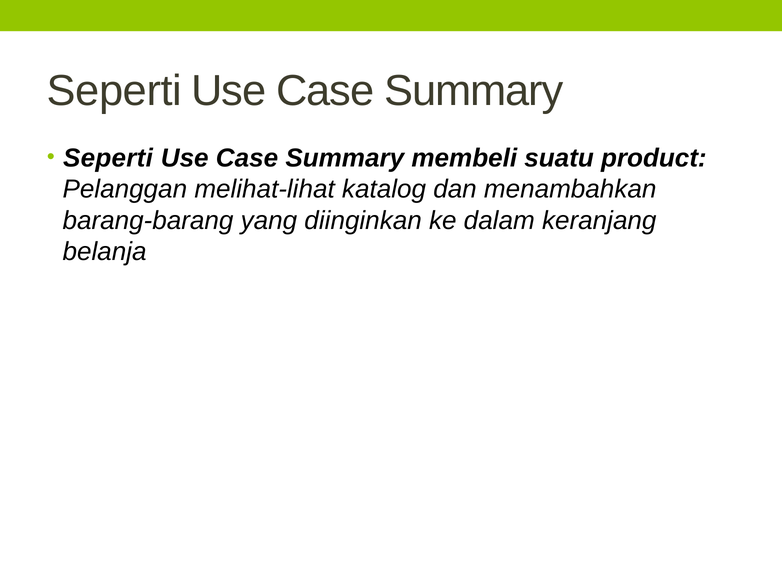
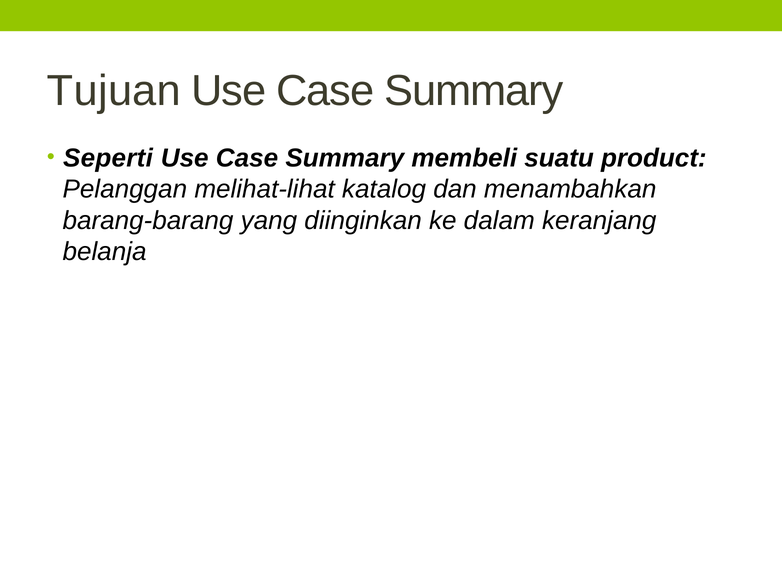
Seperti: Seperti -> Tujuan (114, 91)
